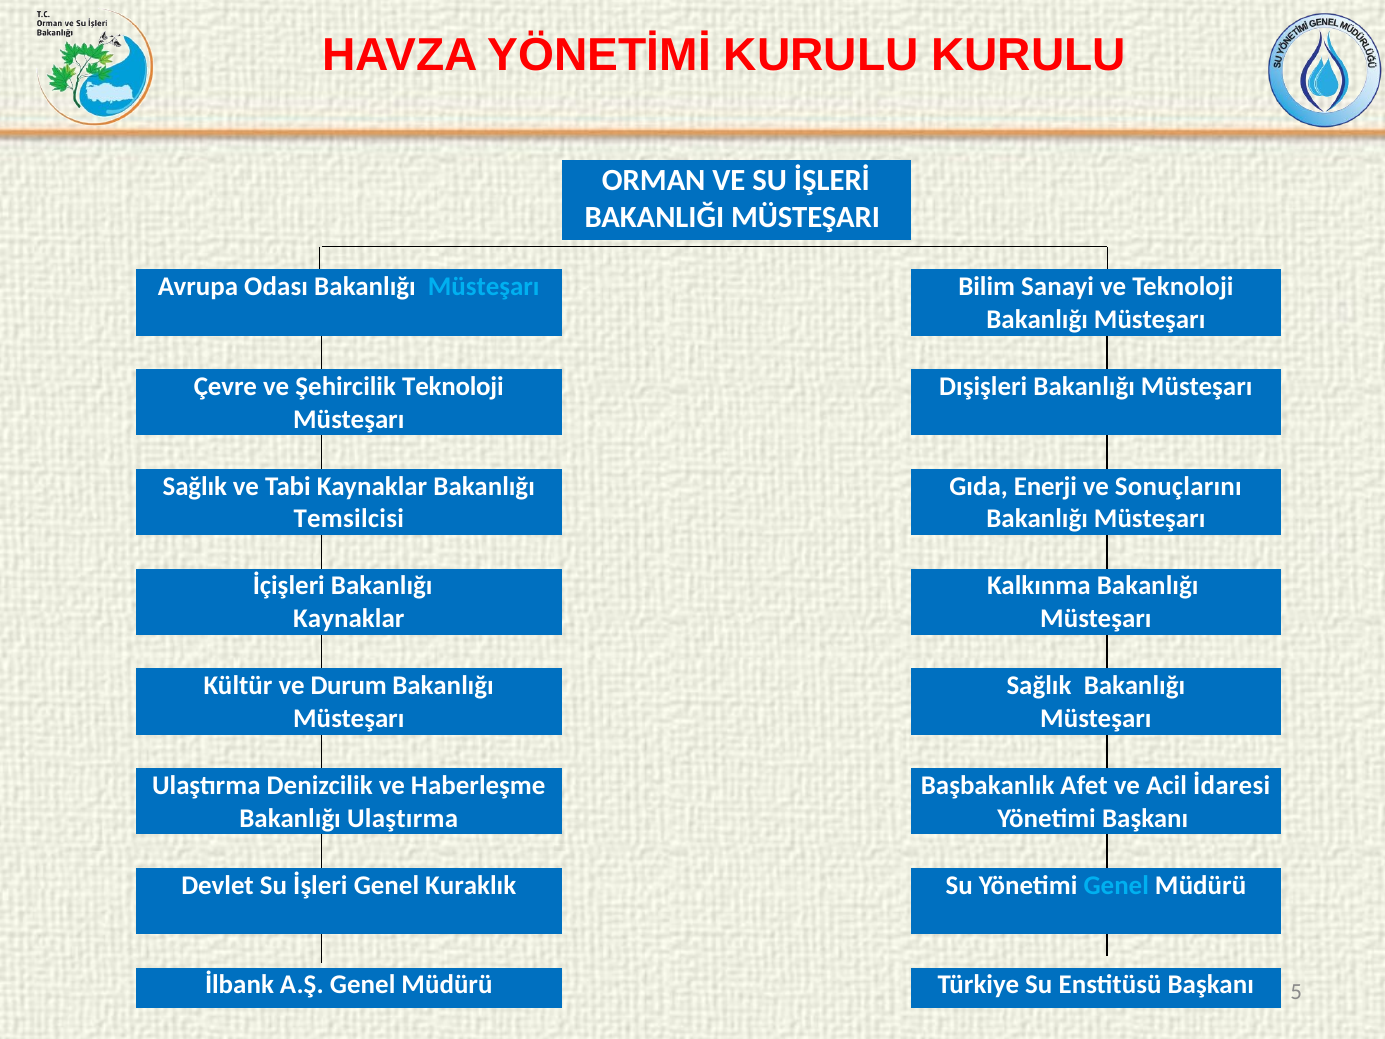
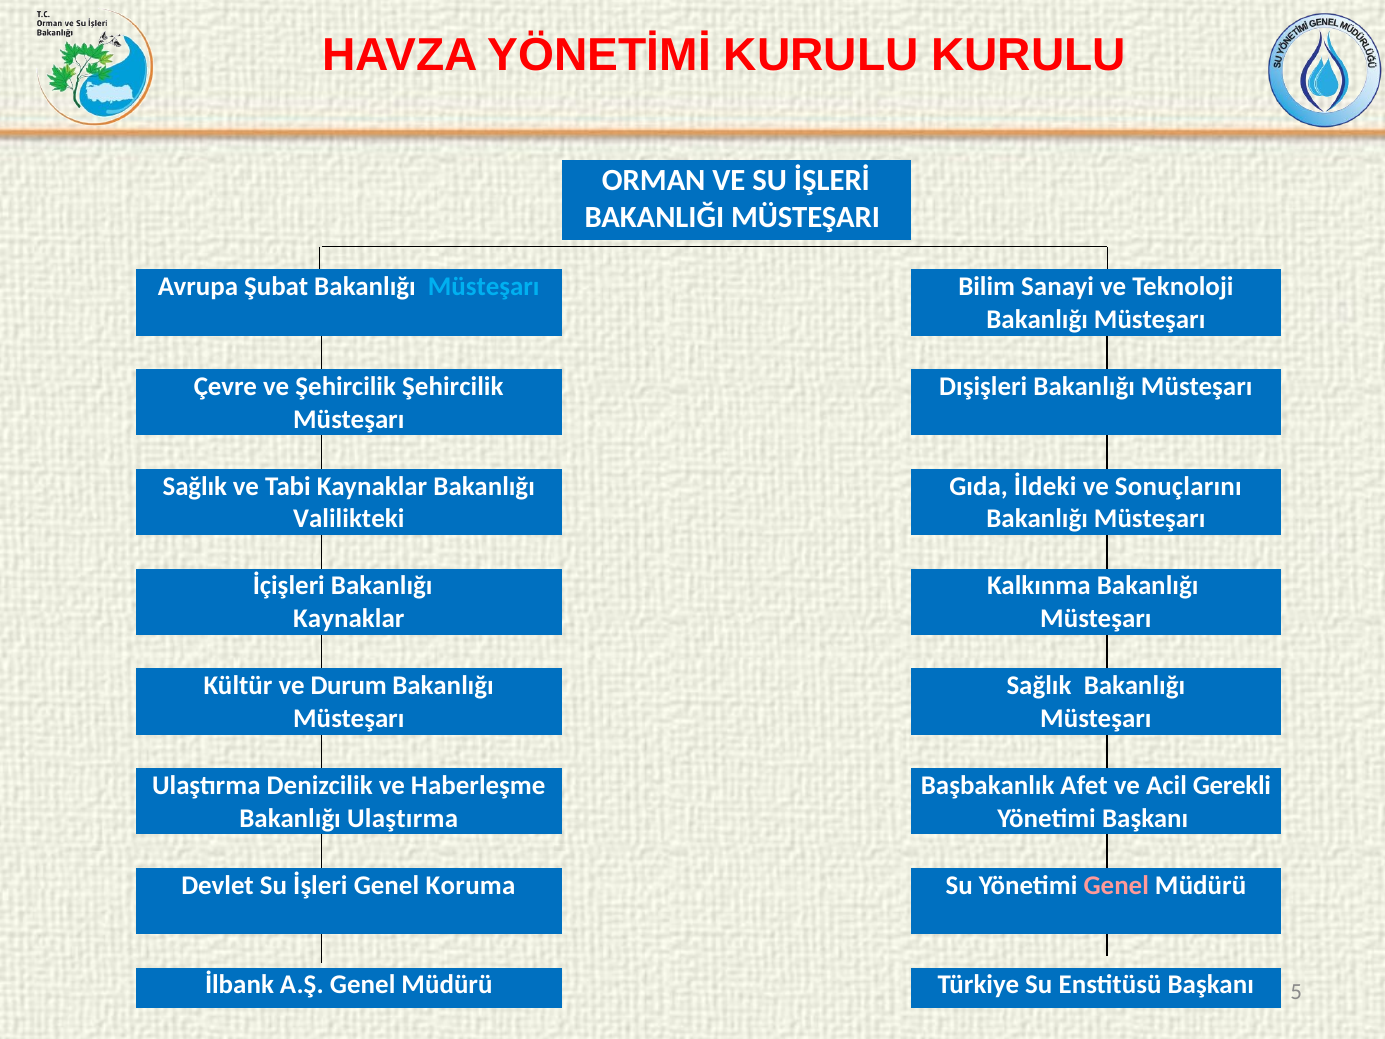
Odası: Odası -> Şubat (276, 287)
Şehircilik Teknoloji: Teknoloji -> Şehircilik (453, 386)
Enerji: Enerji -> İldeki (1045, 486)
Temsilcisi: Temsilcisi -> Valilikteki (349, 519)
İdaresi: İdaresi -> Gerekli (1232, 785)
Kuraklık: Kuraklık -> Koruma (471, 885)
Genel colour: light blue -> pink (1116, 885)
